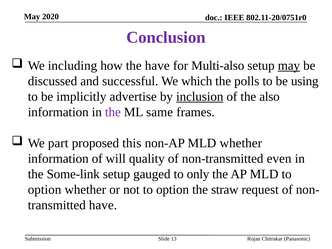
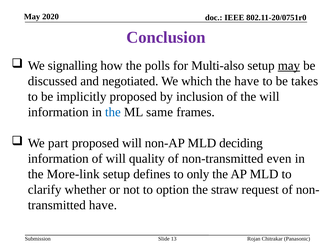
including: including -> signalling (73, 66)
the have: have -> polls (157, 66)
successful: successful -> negotiated (130, 81)
the polls: polls -> have (247, 81)
using: using -> takes (305, 81)
implicitly advertise: advertise -> proposed (133, 97)
inclusion underline: present -> none (200, 97)
the also: also -> will (269, 97)
the colour: purple -> blue (113, 112)
proposed this: this -> will (132, 143)
MLD whether: whether -> deciding (241, 143)
Some-link: Some-link -> More-link (73, 174)
gauged: gauged -> defines (152, 174)
option: option -> clarify (45, 190)
